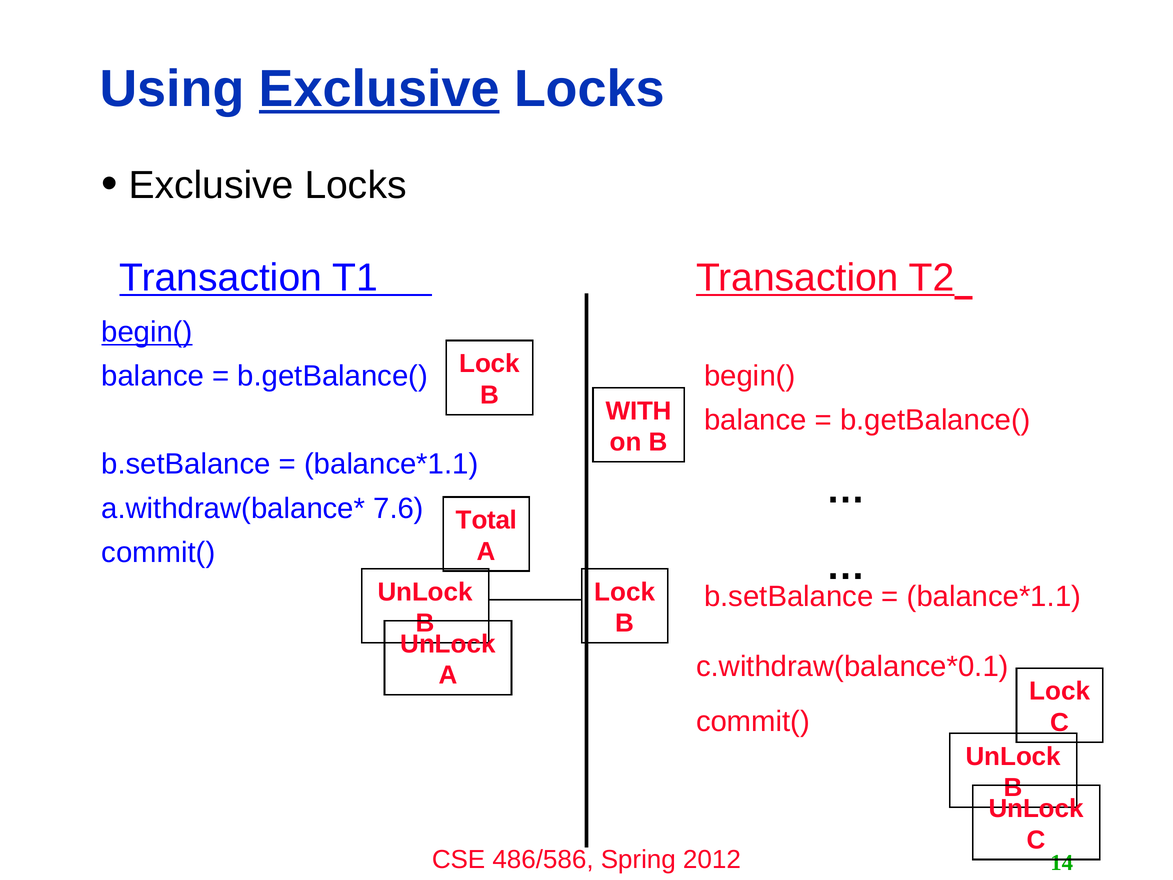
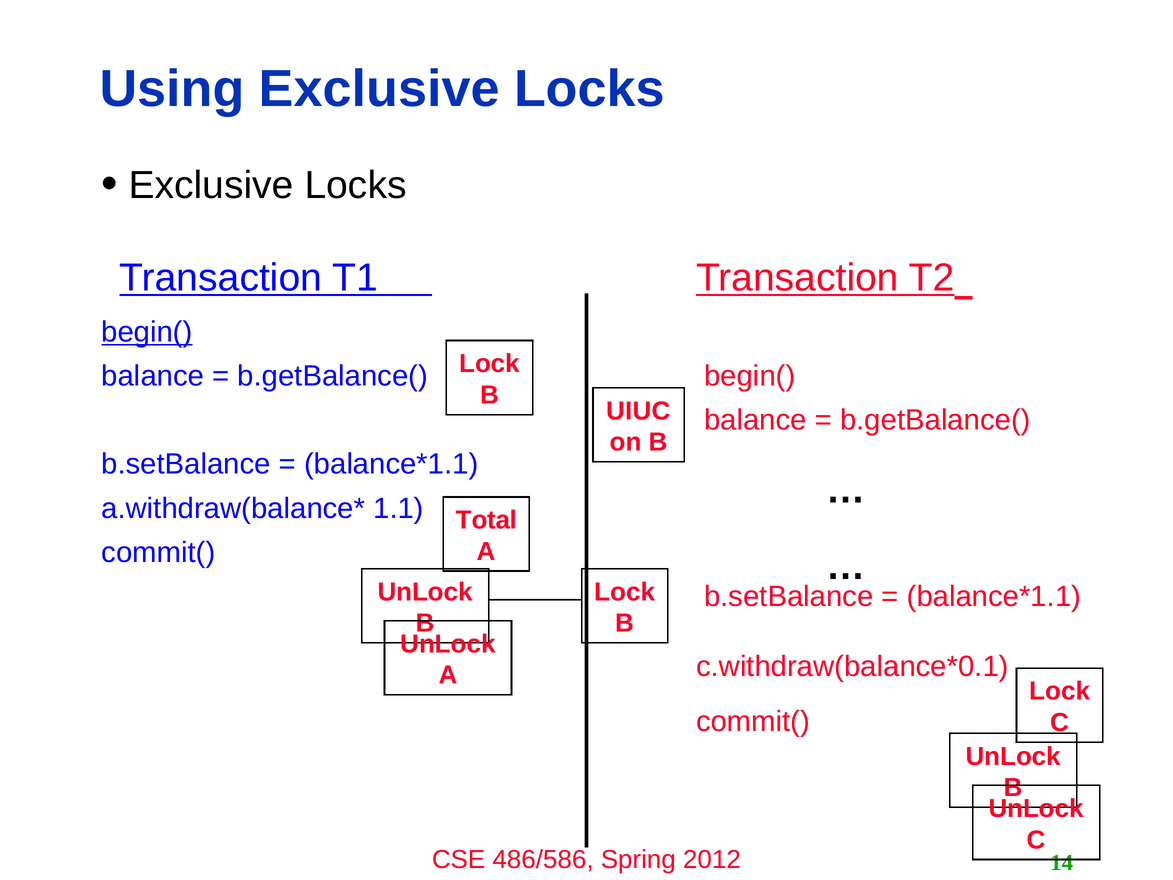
Exclusive underline: present -> none (379, 89)
WITH: WITH -> UIUC (638, 411)
7.6: 7.6 -> 1.1 (398, 508)
